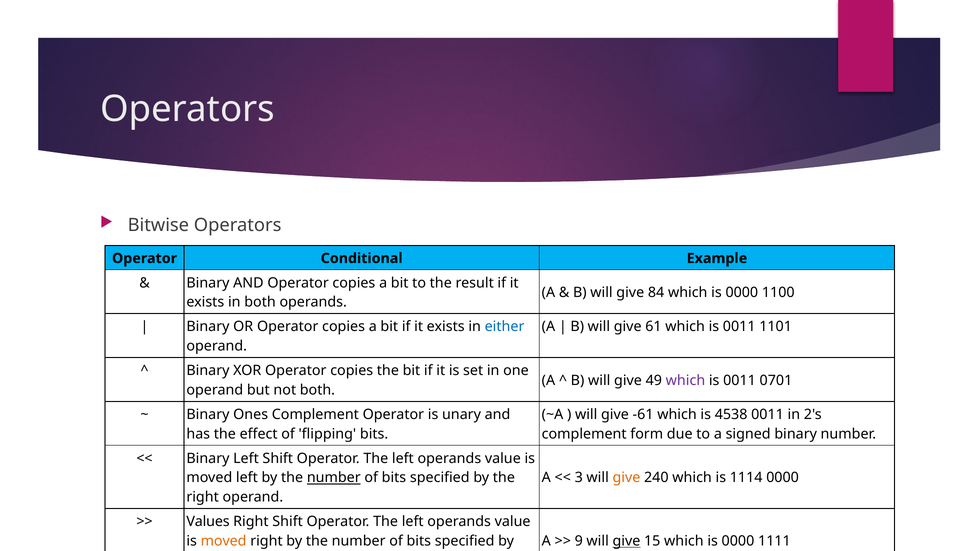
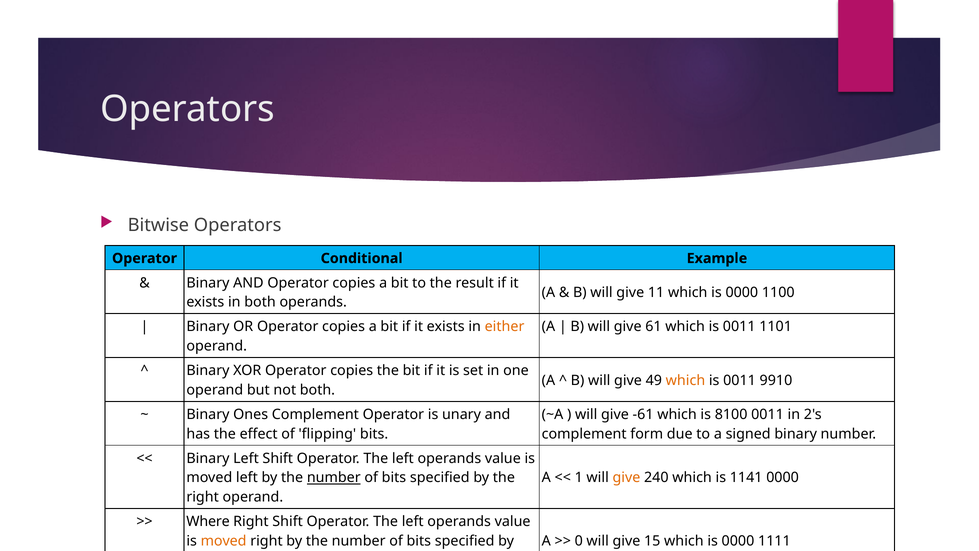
84: 84 -> 11 (656, 292)
either colour: blue -> orange (505, 326)
which colour: purple -> orange (685, 380)
0701: 0701 -> 9910 (776, 380)
4538: 4538 -> 8100 (731, 414)
3: 3 -> 1 (579, 477)
1114: 1114 -> 1141 (746, 477)
Values: Values -> Where (208, 521)
9: 9 -> 0 (579, 541)
give underline: present -> none (626, 541)
